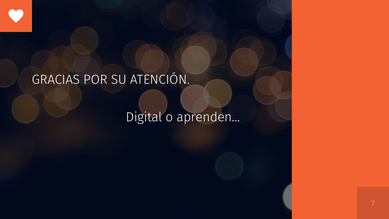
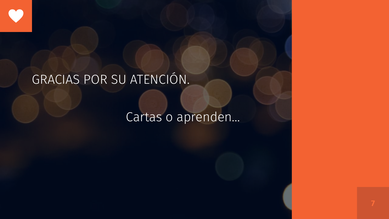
Digital: Digital -> Cartas (144, 117)
